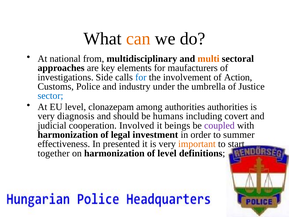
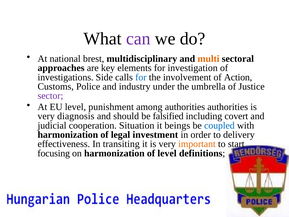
can colour: orange -> purple (138, 39)
from: from -> brest (94, 59)
maufacturers: maufacturers -> investigation (193, 68)
sector colour: blue -> purple (50, 96)
clonazepam: clonazepam -> punishment (111, 107)
humans: humans -> falsified (168, 116)
Involved: Involved -> Situation (137, 125)
coupled colour: purple -> blue (219, 125)
summer: summer -> delivery (239, 135)
presented: presented -> transiting (121, 144)
together: together -> focusing (54, 153)
